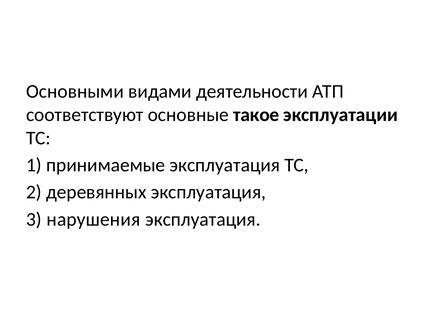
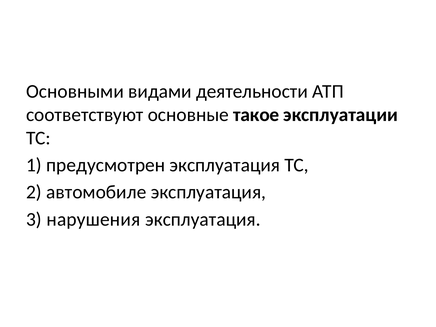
принимаемые: принимаемые -> предусмотрен (106, 165)
деревянных: деревянных -> автомобиле (96, 192)
